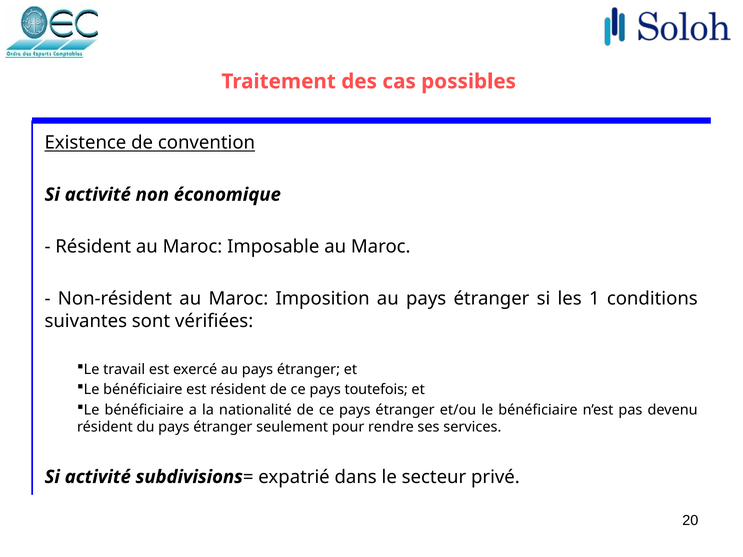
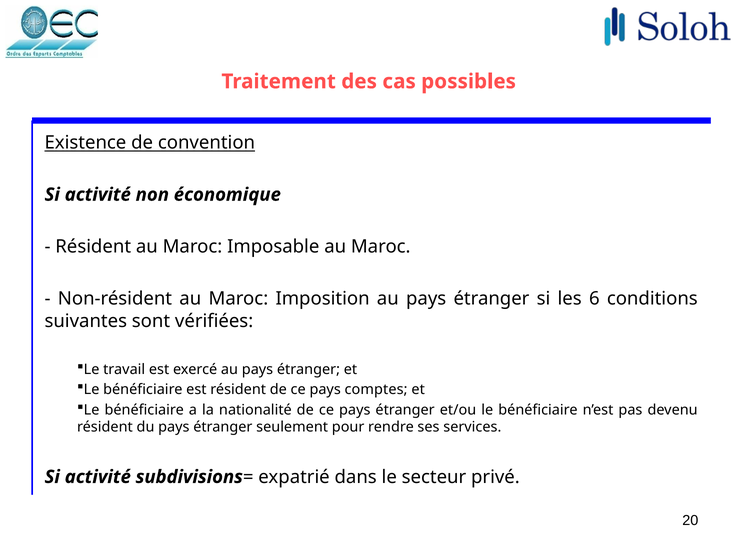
1: 1 -> 6 (594, 299)
toutefois: toutefois -> comptes (376, 390)
